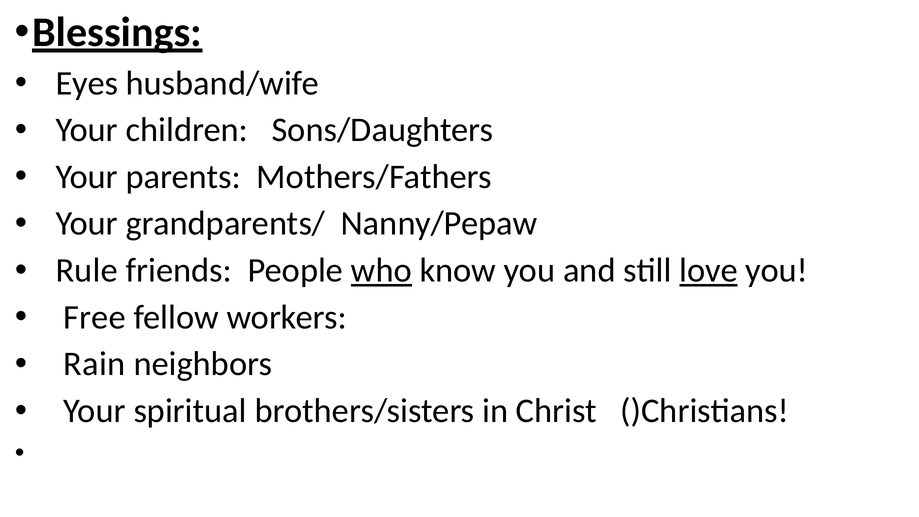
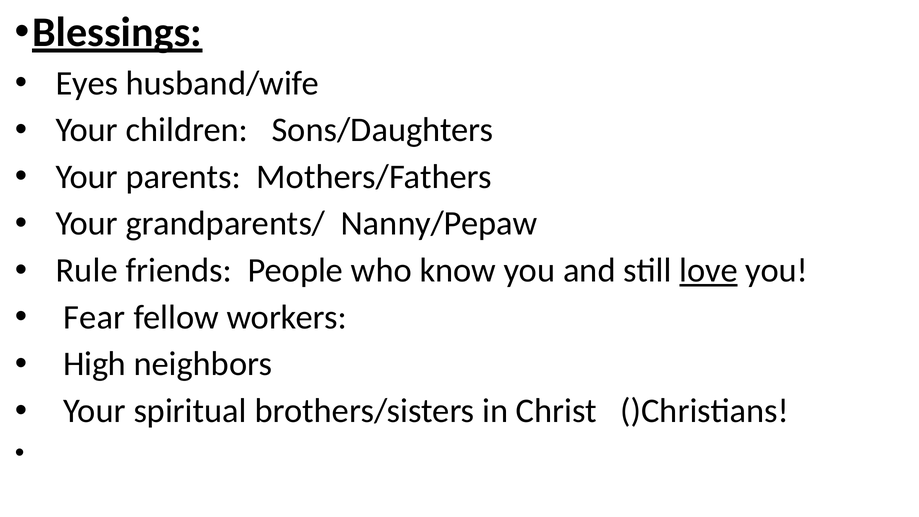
who underline: present -> none (381, 270)
Free: Free -> Fear (94, 317)
Rain: Rain -> High (95, 364)
